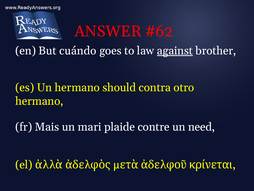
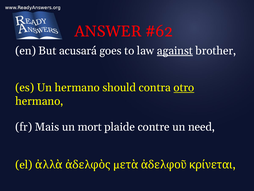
cuándo: cuándo -> acusará (78, 51)
otro underline: none -> present (184, 87)
mari: mari -> mort (90, 127)
